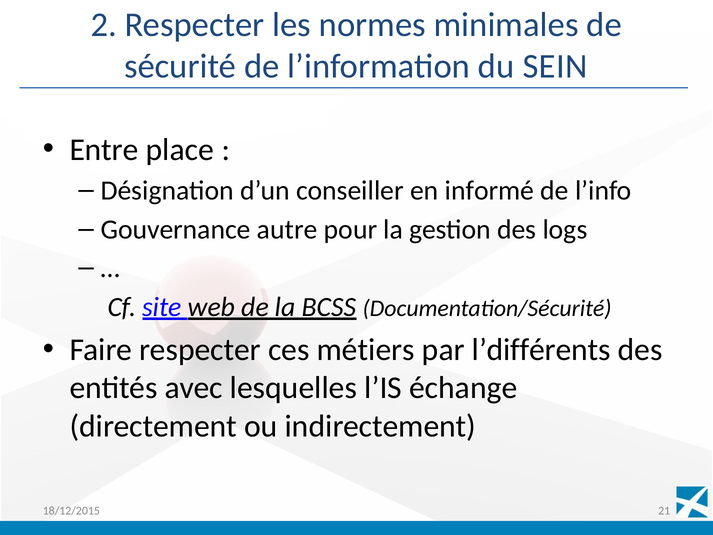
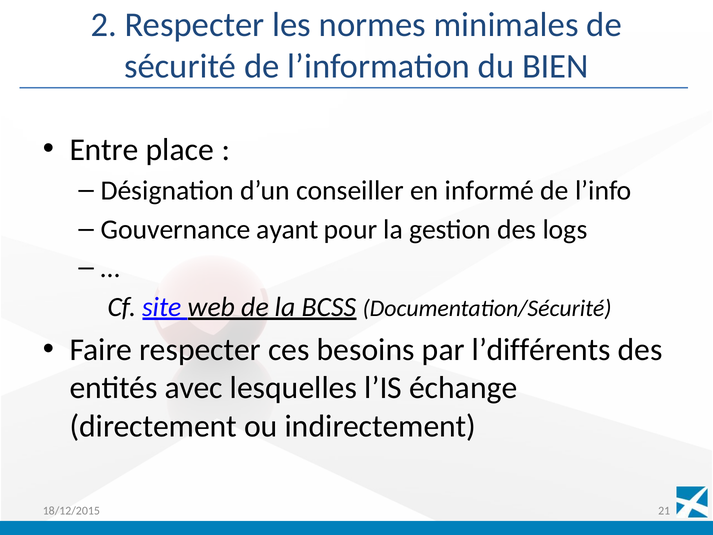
SEIN: SEIN -> BIEN (555, 66)
autre: autre -> ayant (287, 229)
métiers: métiers -> besoins (366, 350)
